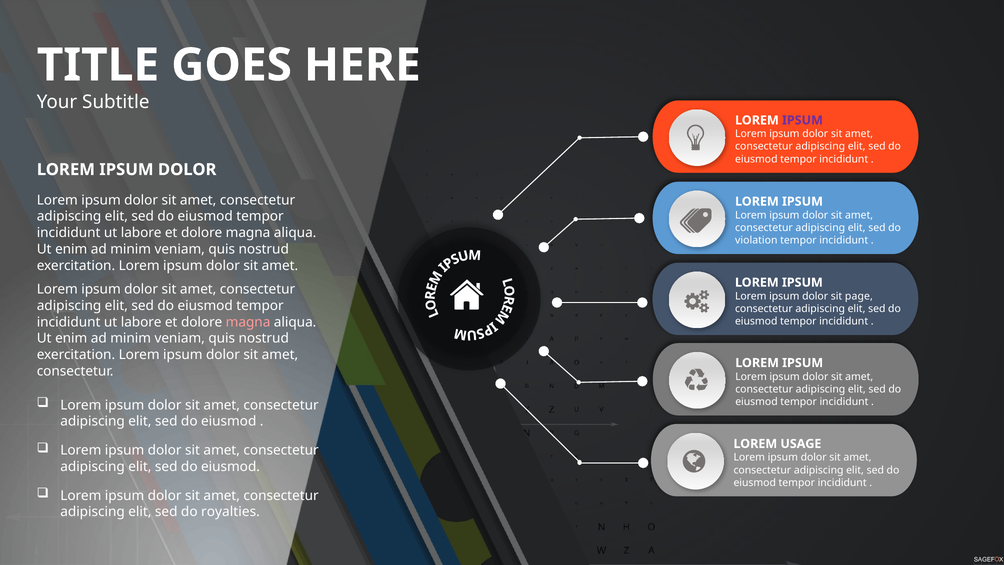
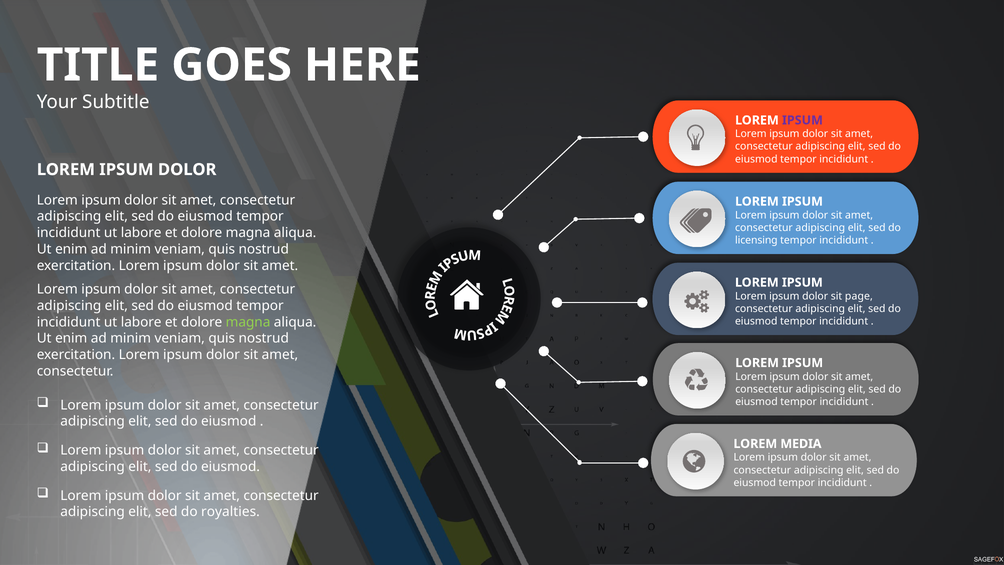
violation: violation -> licensing (756, 240)
magna colour: pink -> light green (248, 322)
USAGE: USAGE -> MEDIA (801, 444)
